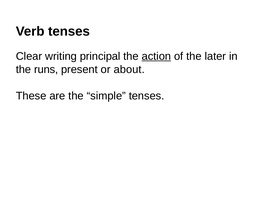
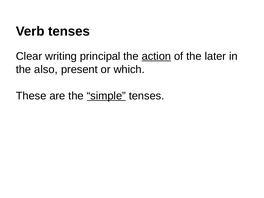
runs: runs -> also (46, 69)
about: about -> which (129, 69)
simple underline: none -> present (106, 96)
